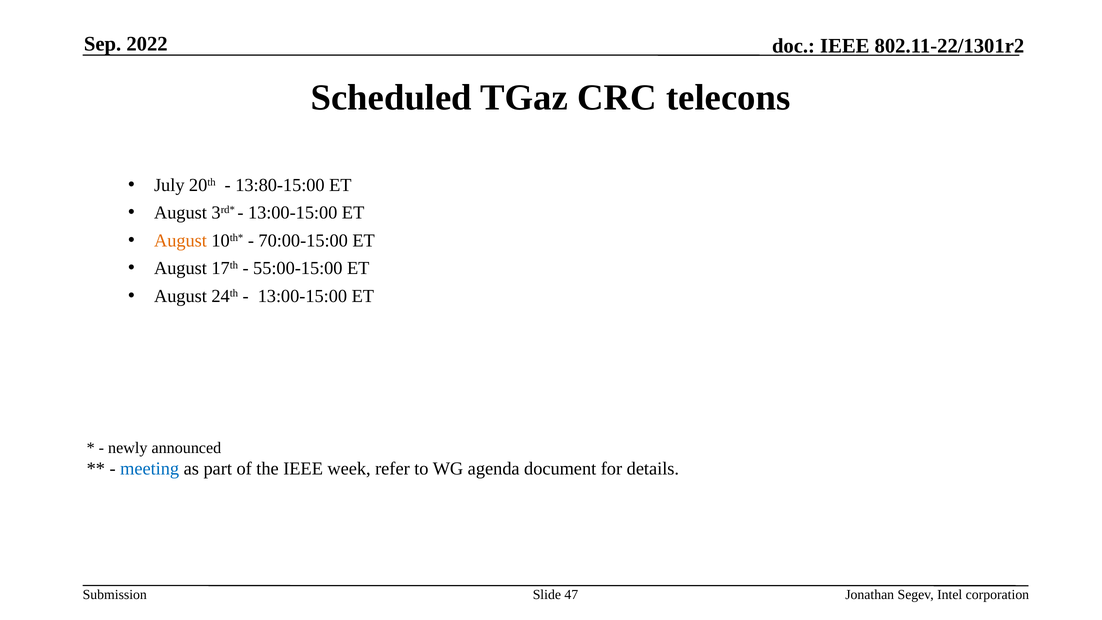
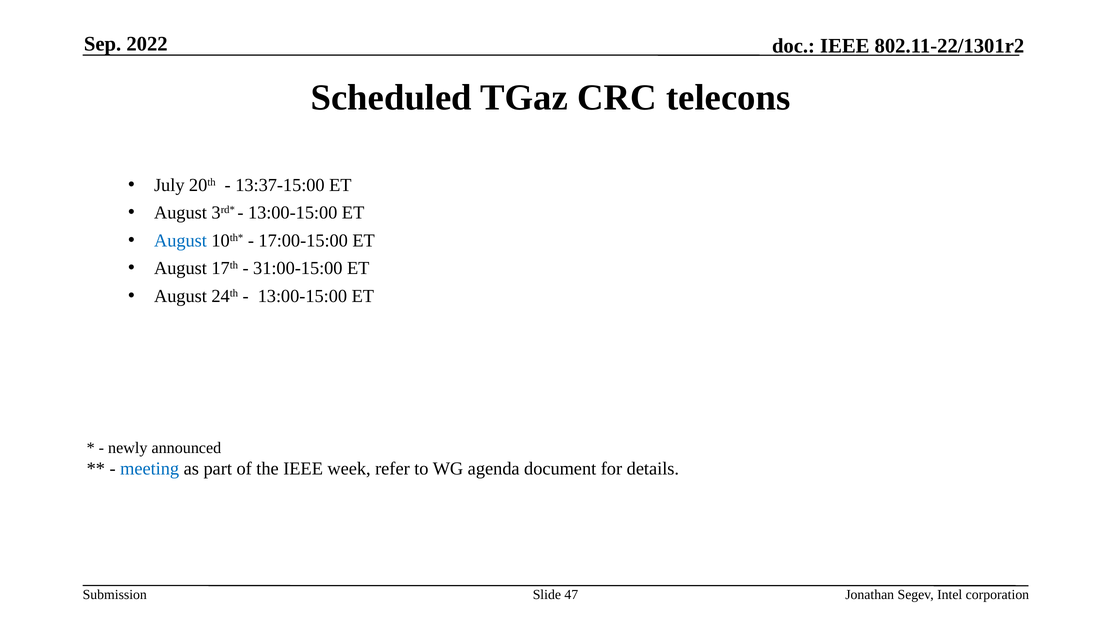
13:80-15:00: 13:80-15:00 -> 13:37-15:00 (280, 185)
August colour: orange -> blue (180, 241)
70:00-15:00: 70:00-15:00 -> 17:00-15:00 (303, 241)
55:00-15:00: 55:00-15:00 -> 31:00-15:00 (298, 268)
